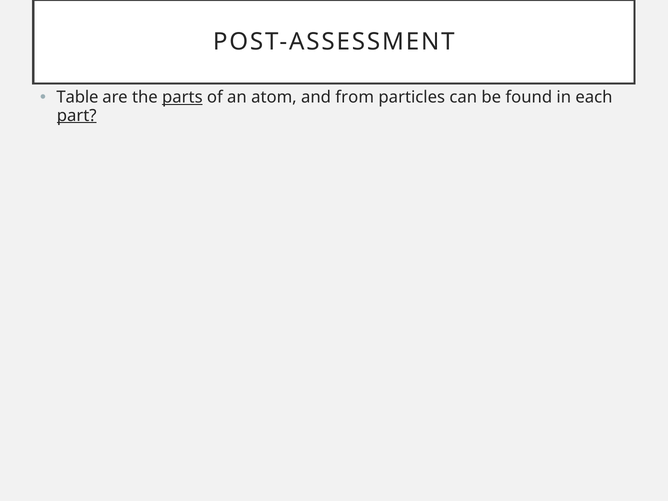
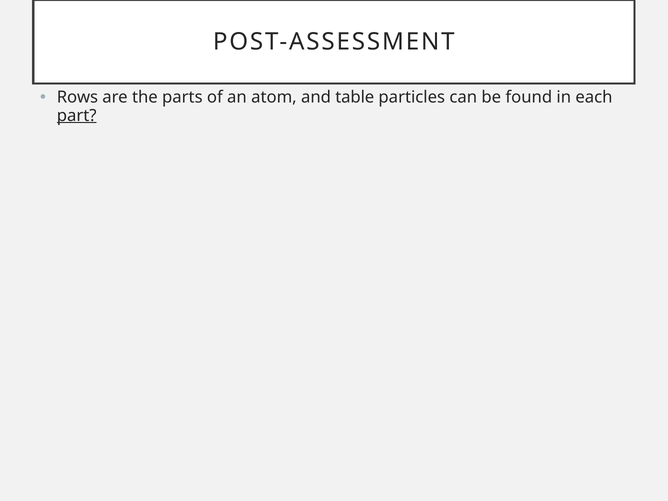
Table: Table -> Rows (77, 97)
parts underline: present -> none (182, 97)
from: from -> table (355, 97)
